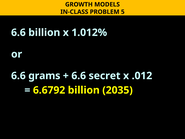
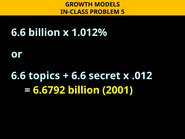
grams: grams -> topics (44, 76)
2035: 2035 -> 2001 (118, 90)
